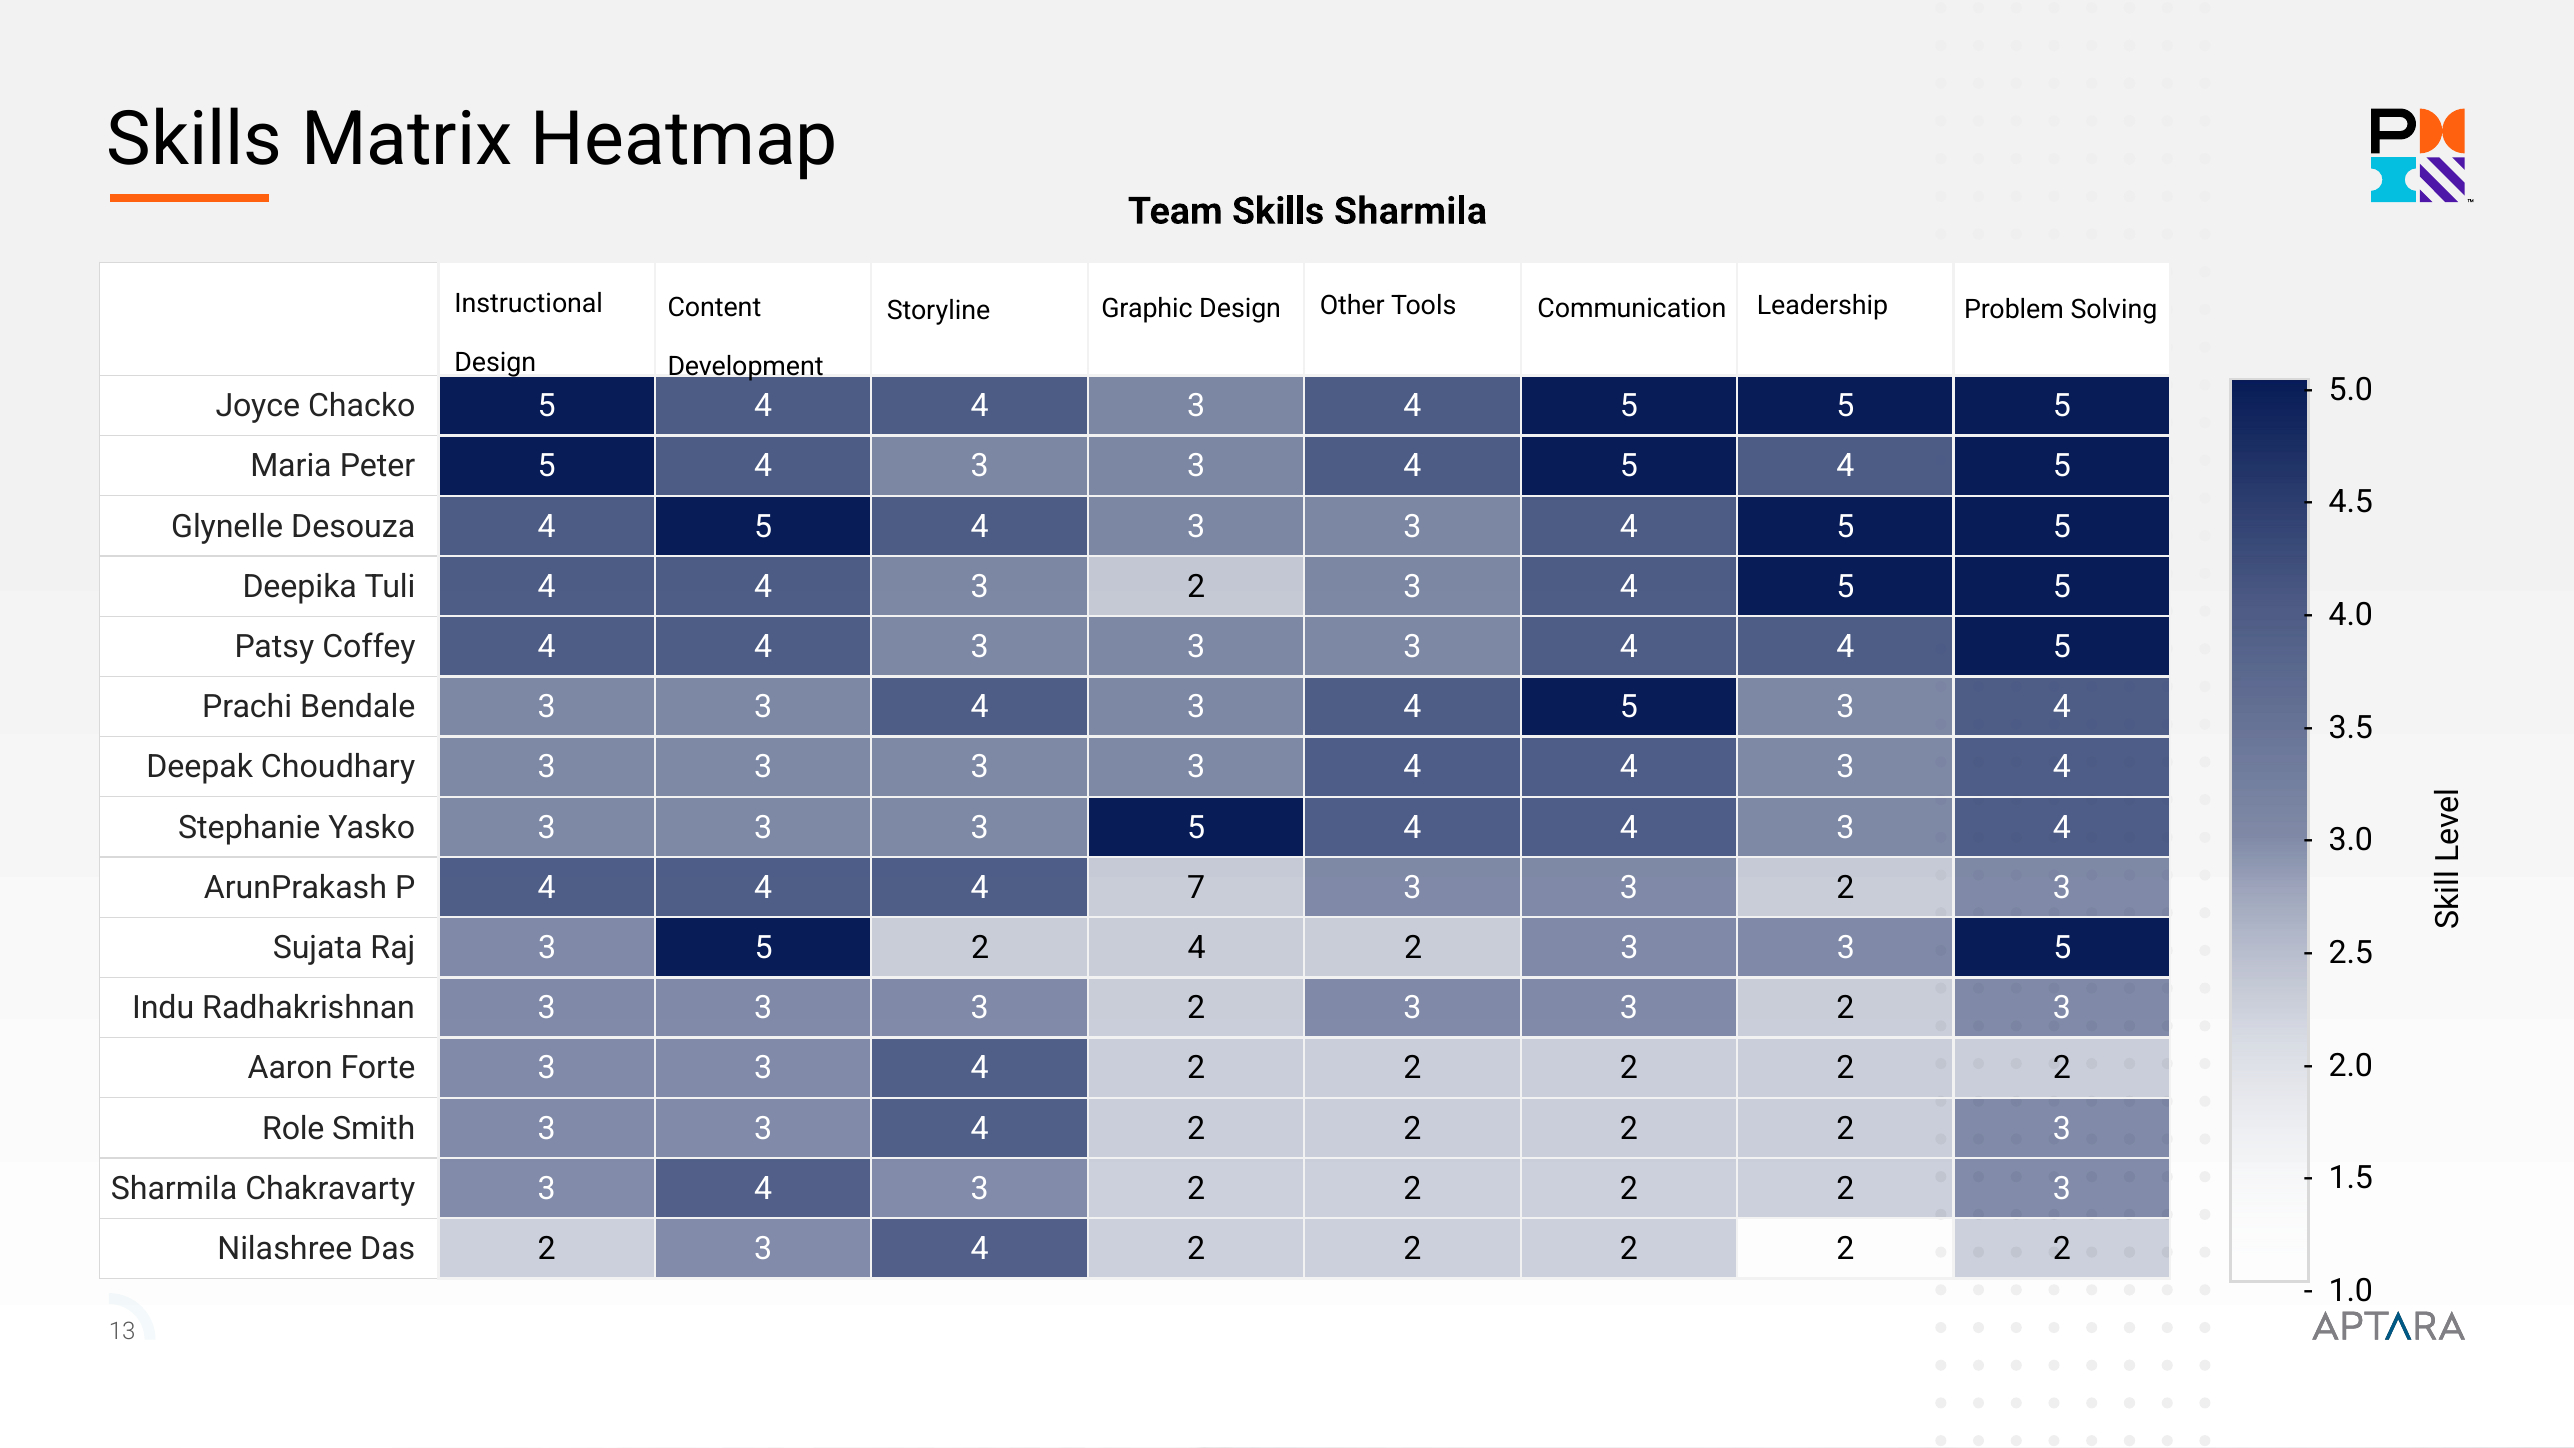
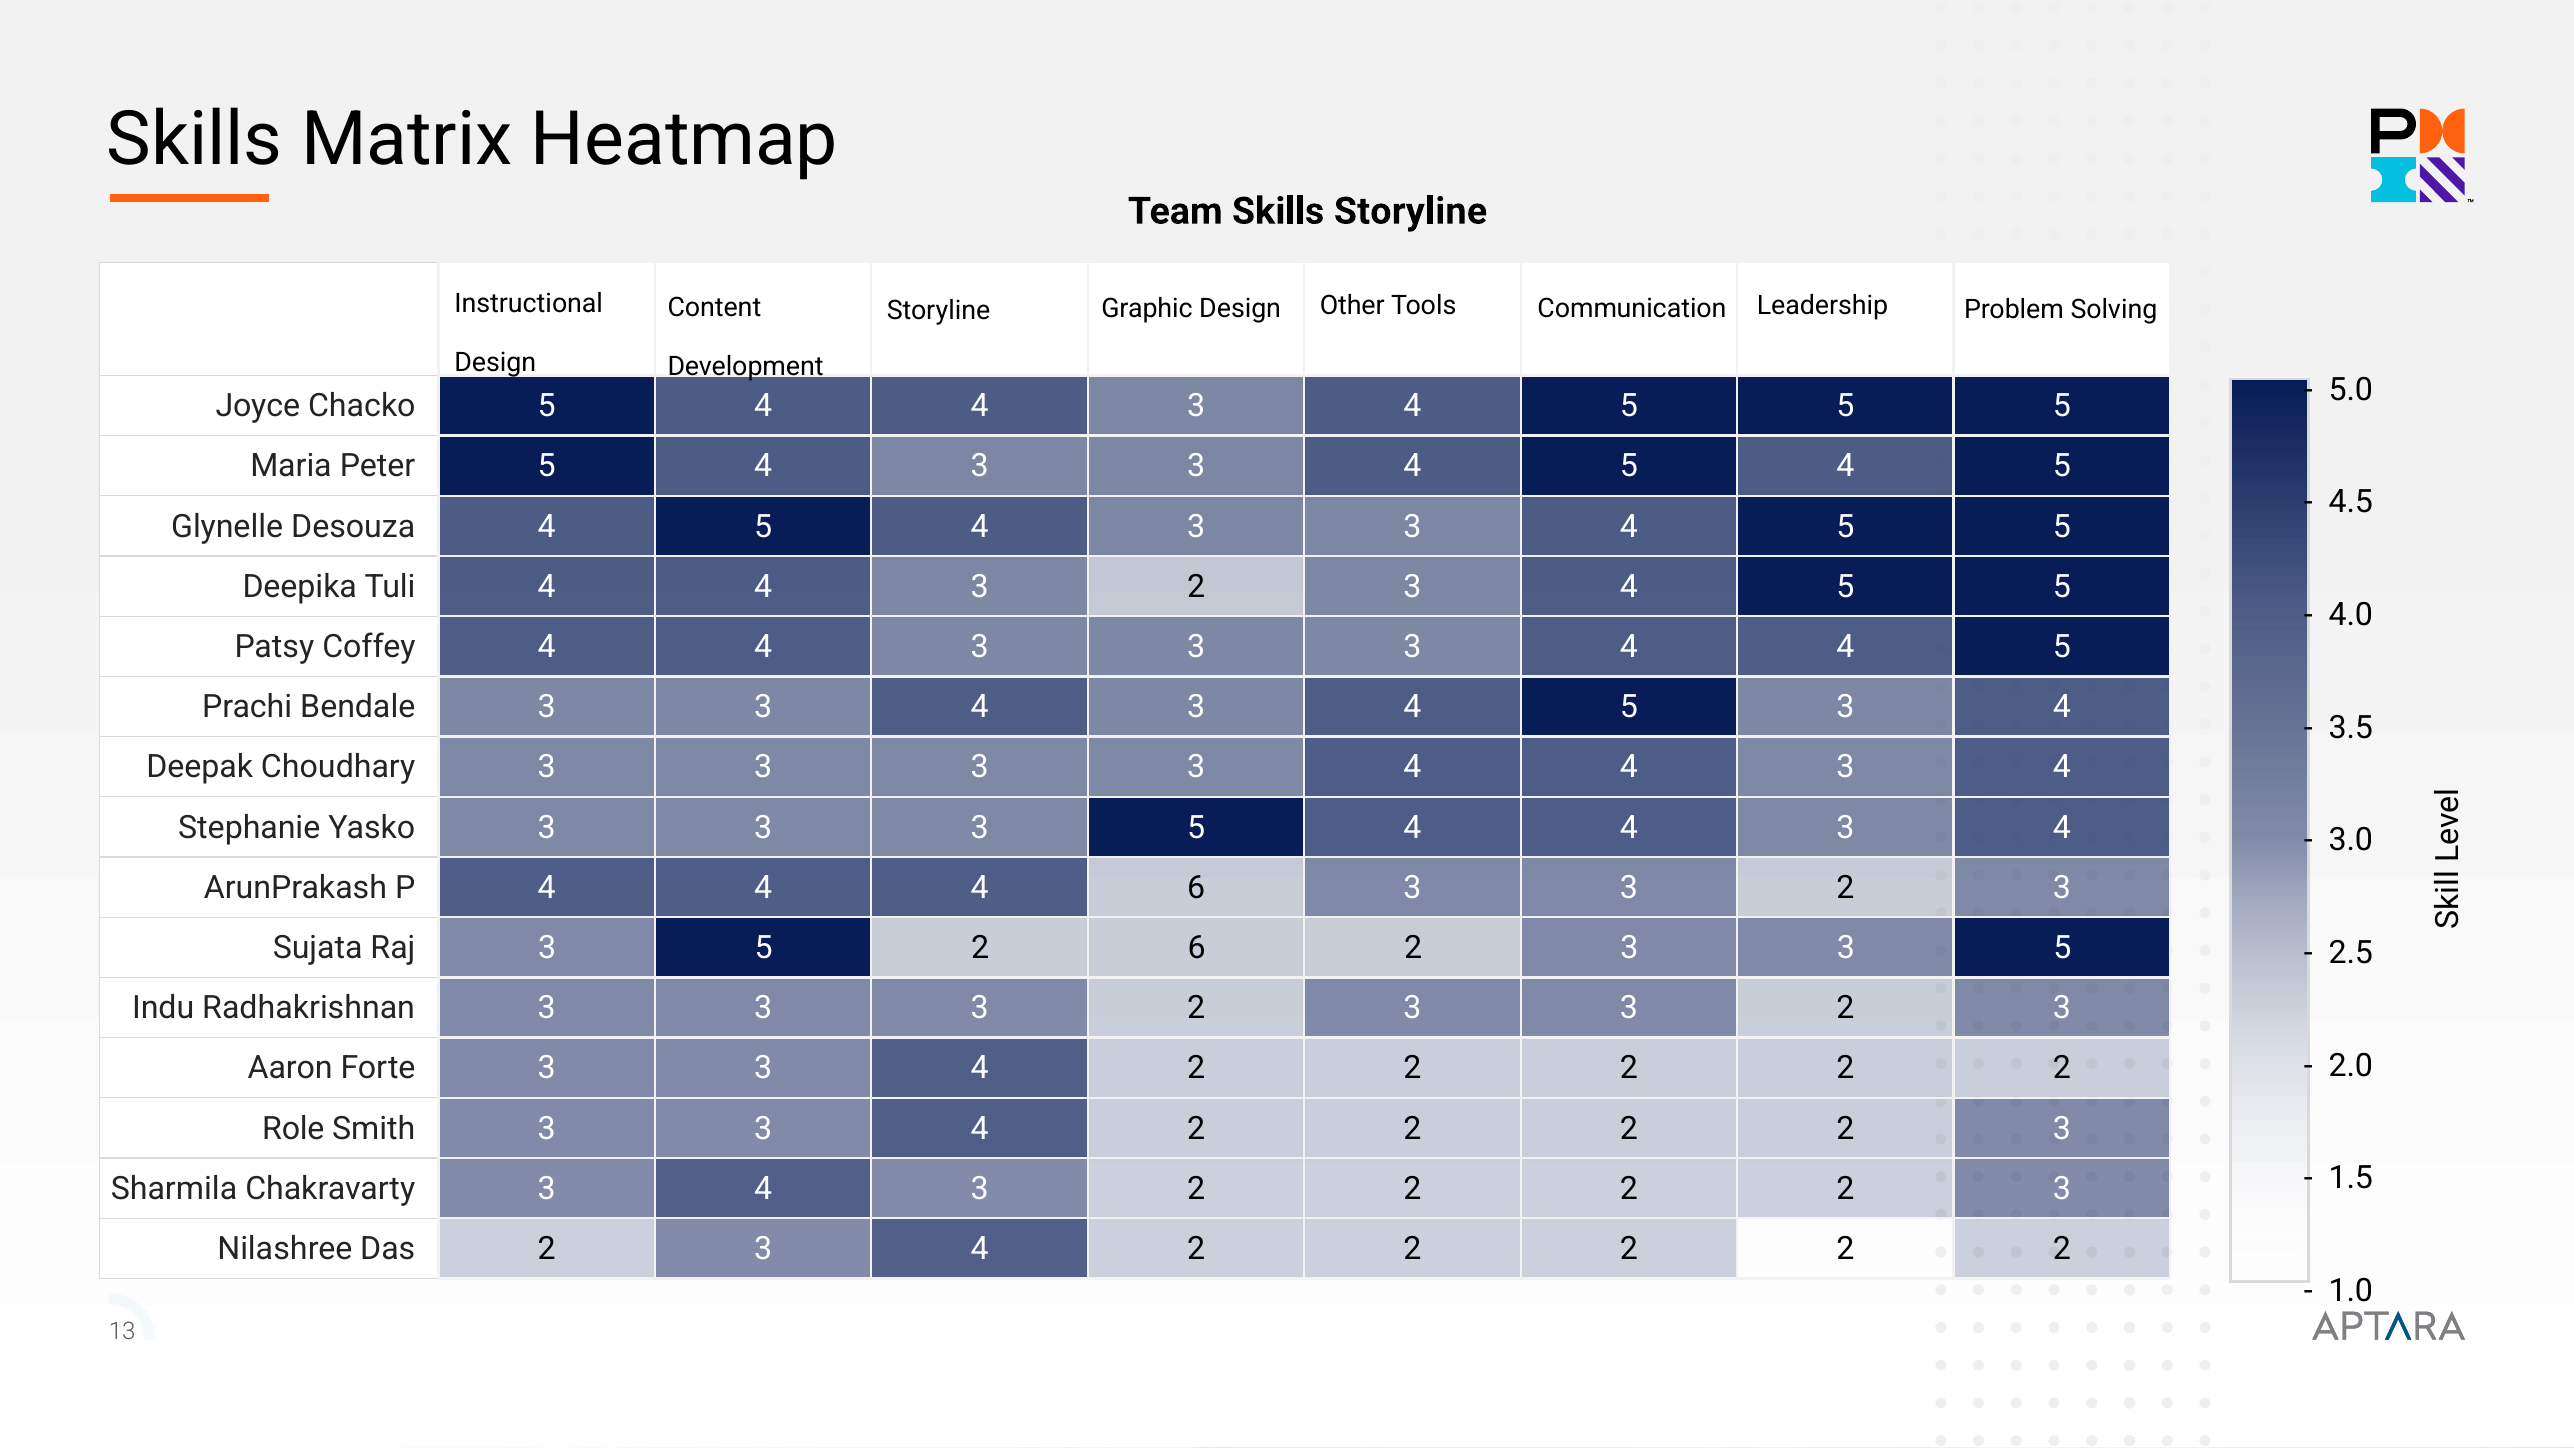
Skills Sharmila: Sharmila -> Storyline (1411, 211)
4 7: 7 -> 6 (1196, 888)
2 4: 4 -> 6 (1197, 948)
